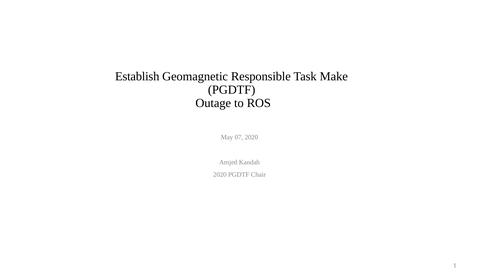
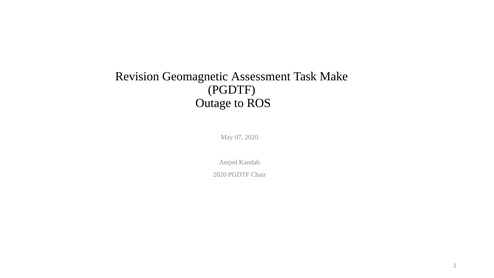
Establish: Establish -> Revision (137, 76)
Responsible: Responsible -> Assessment (261, 76)
